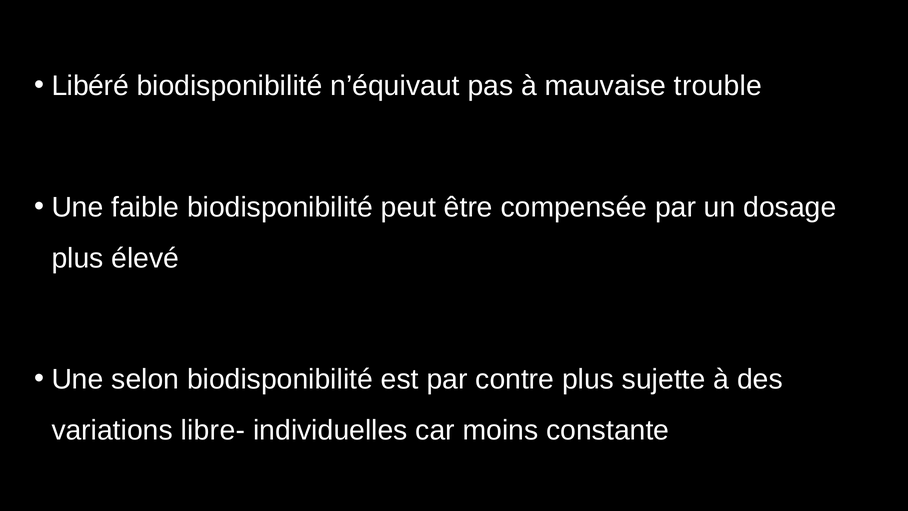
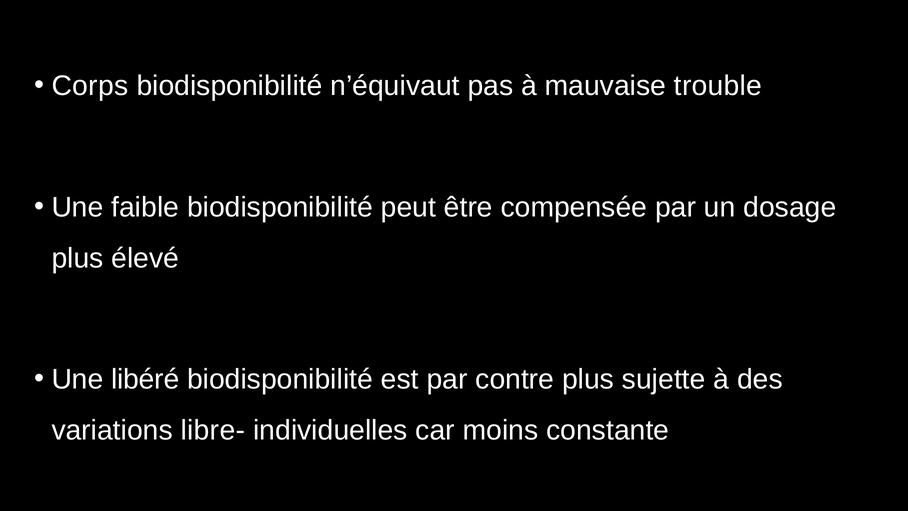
Libéré: Libéré -> Corps (90, 86)
selon: selon -> libéré (145, 379)
